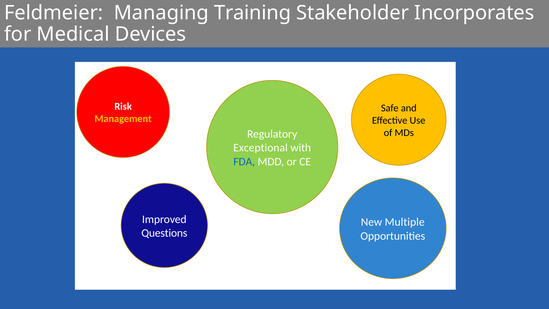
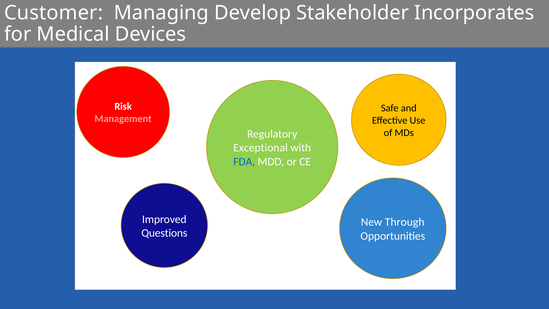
Feldmeier: Feldmeier -> Customer (54, 13)
Training: Training -> Develop (253, 13)
Management colour: yellow -> pink (123, 119)
Multiple: Multiple -> Through (405, 222)
